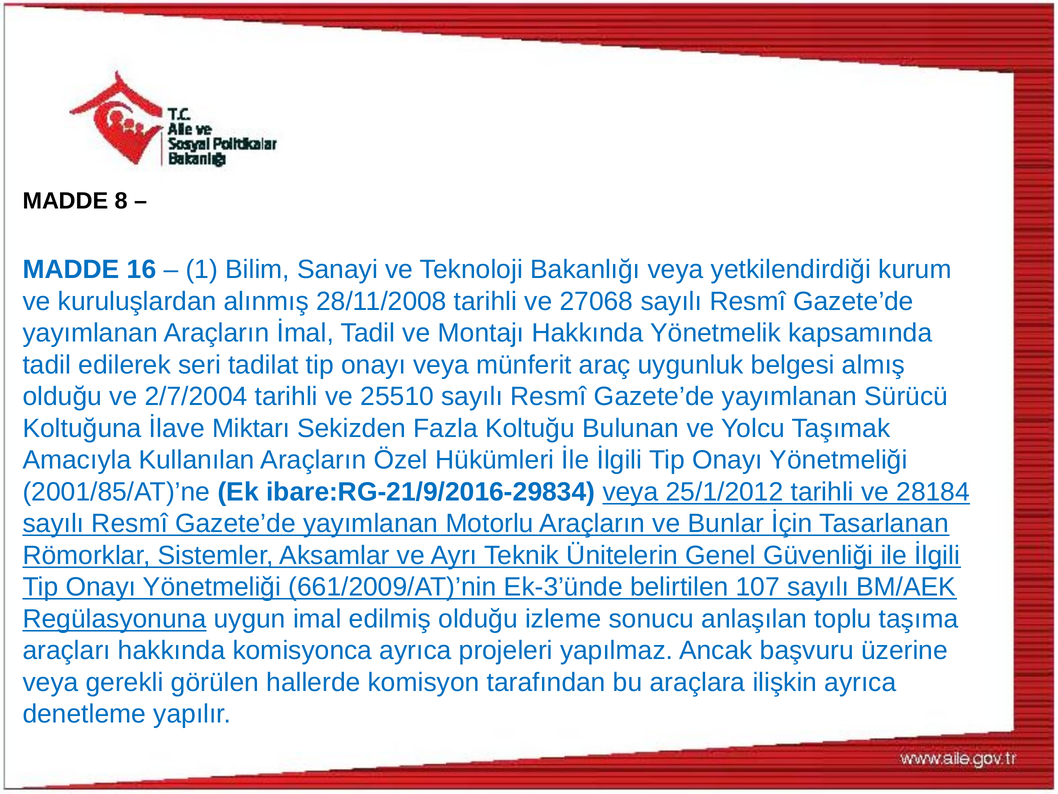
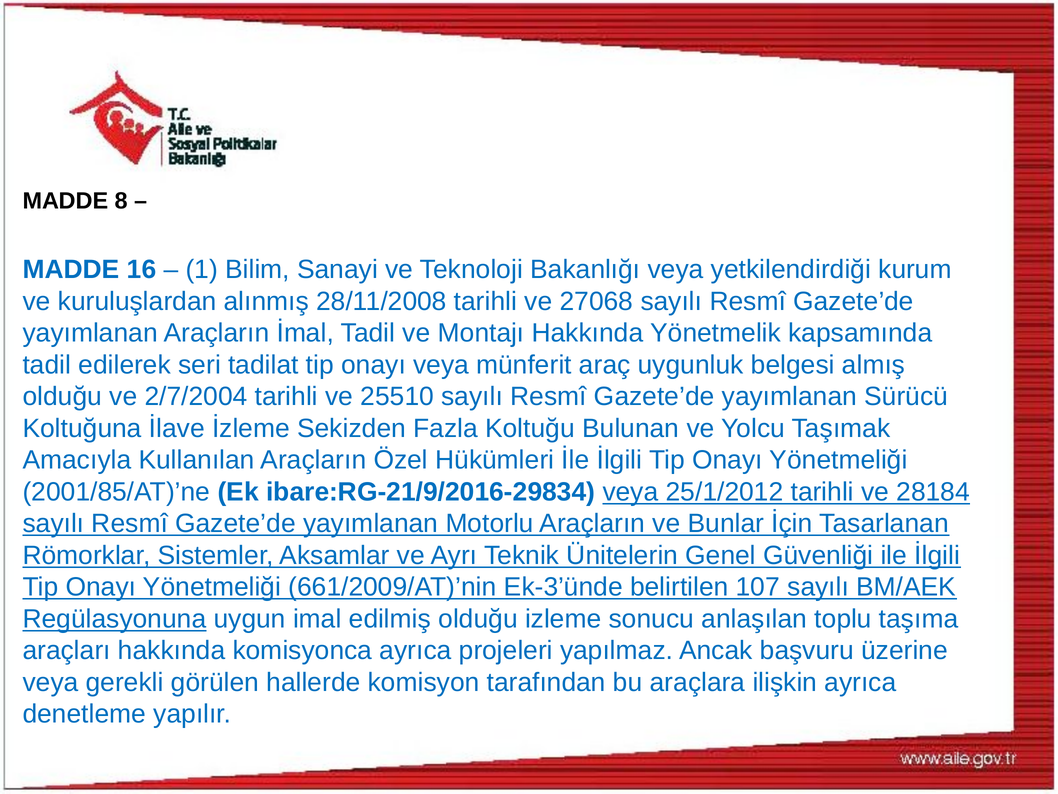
Miktarı: Miktarı -> İzleme (251, 428)
